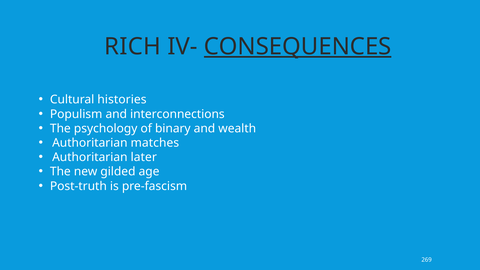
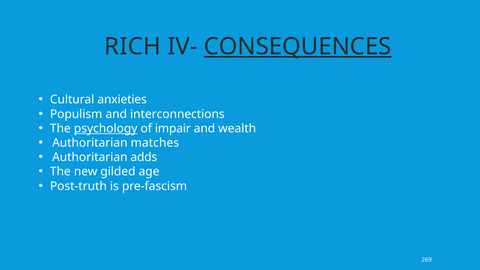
histories: histories -> anxieties (122, 100)
psychology underline: none -> present (106, 129)
binary: binary -> impair (173, 129)
later: later -> adds (144, 157)
